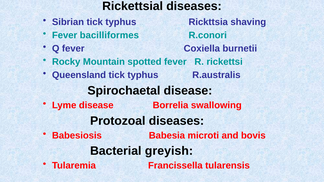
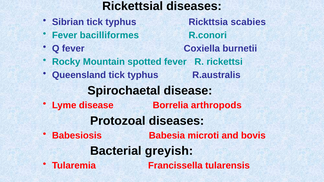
shaving: shaving -> scabies (248, 22)
swallowing: swallowing -> arthropods (216, 105)
